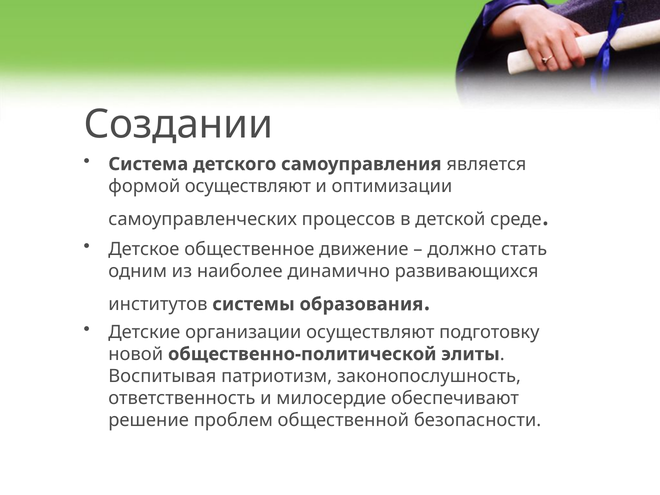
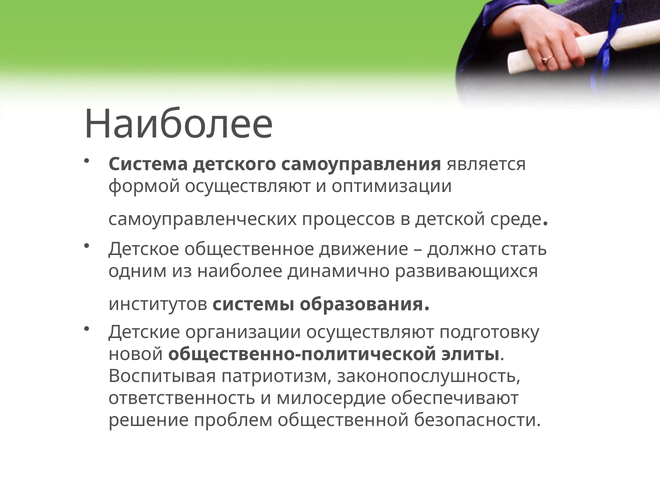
Создании: Создании -> Наиболее (179, 124)
